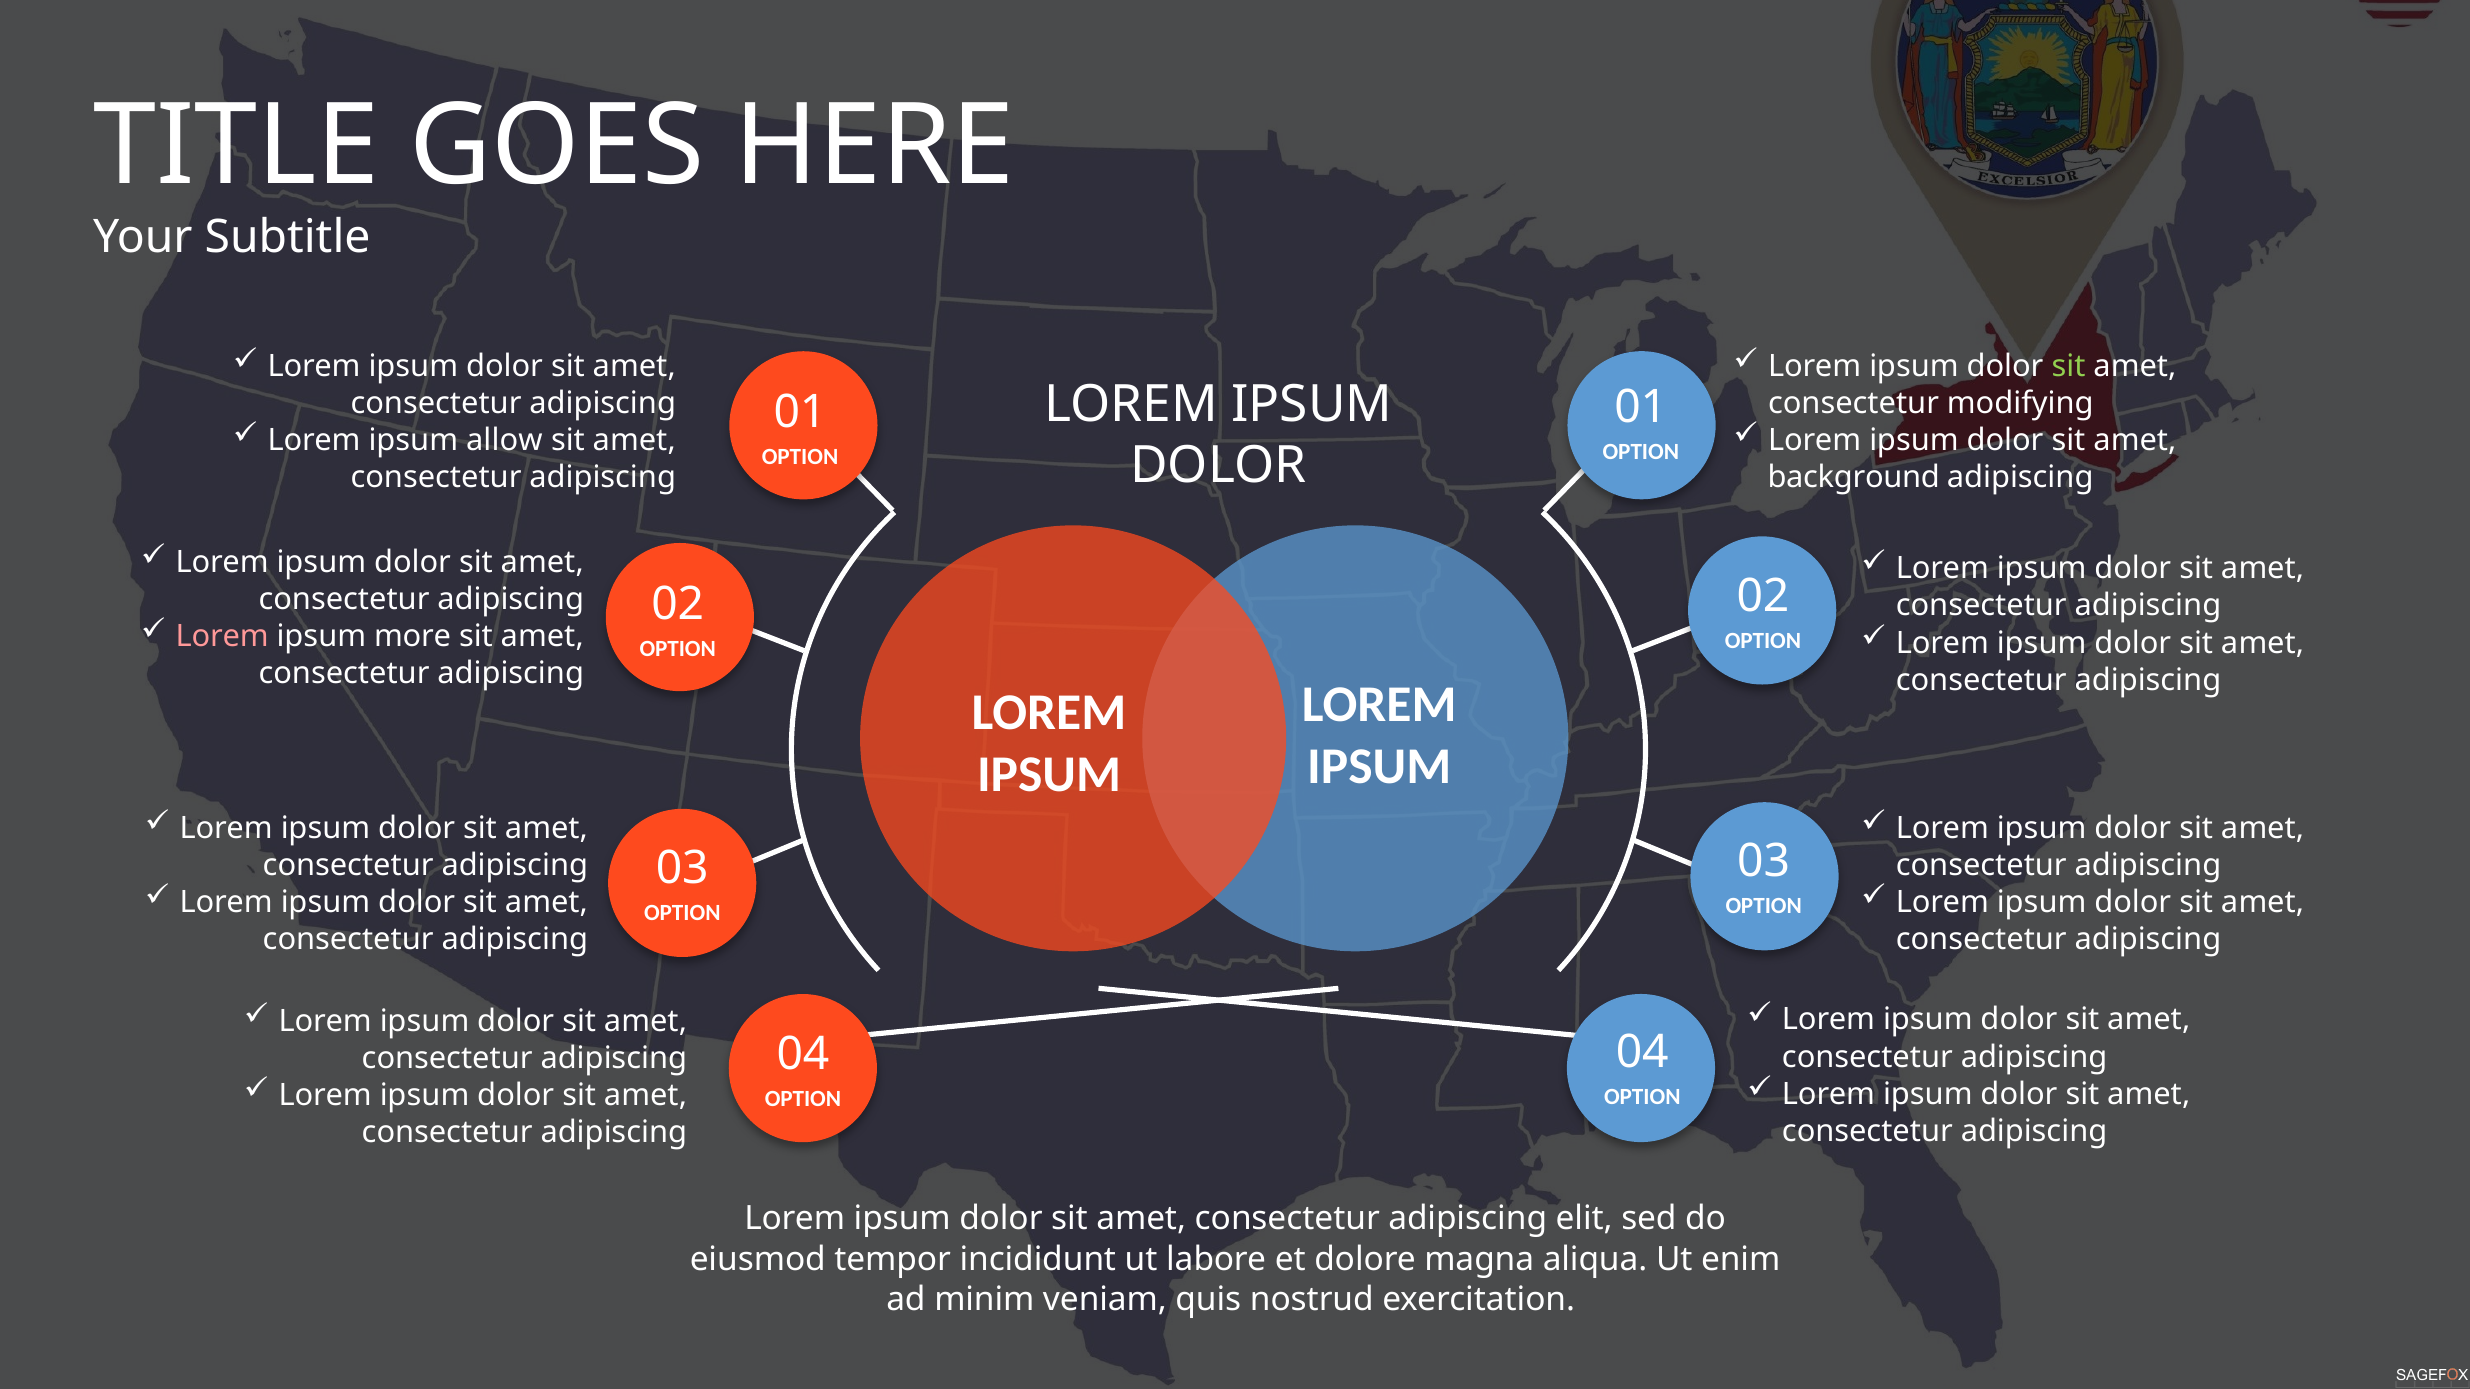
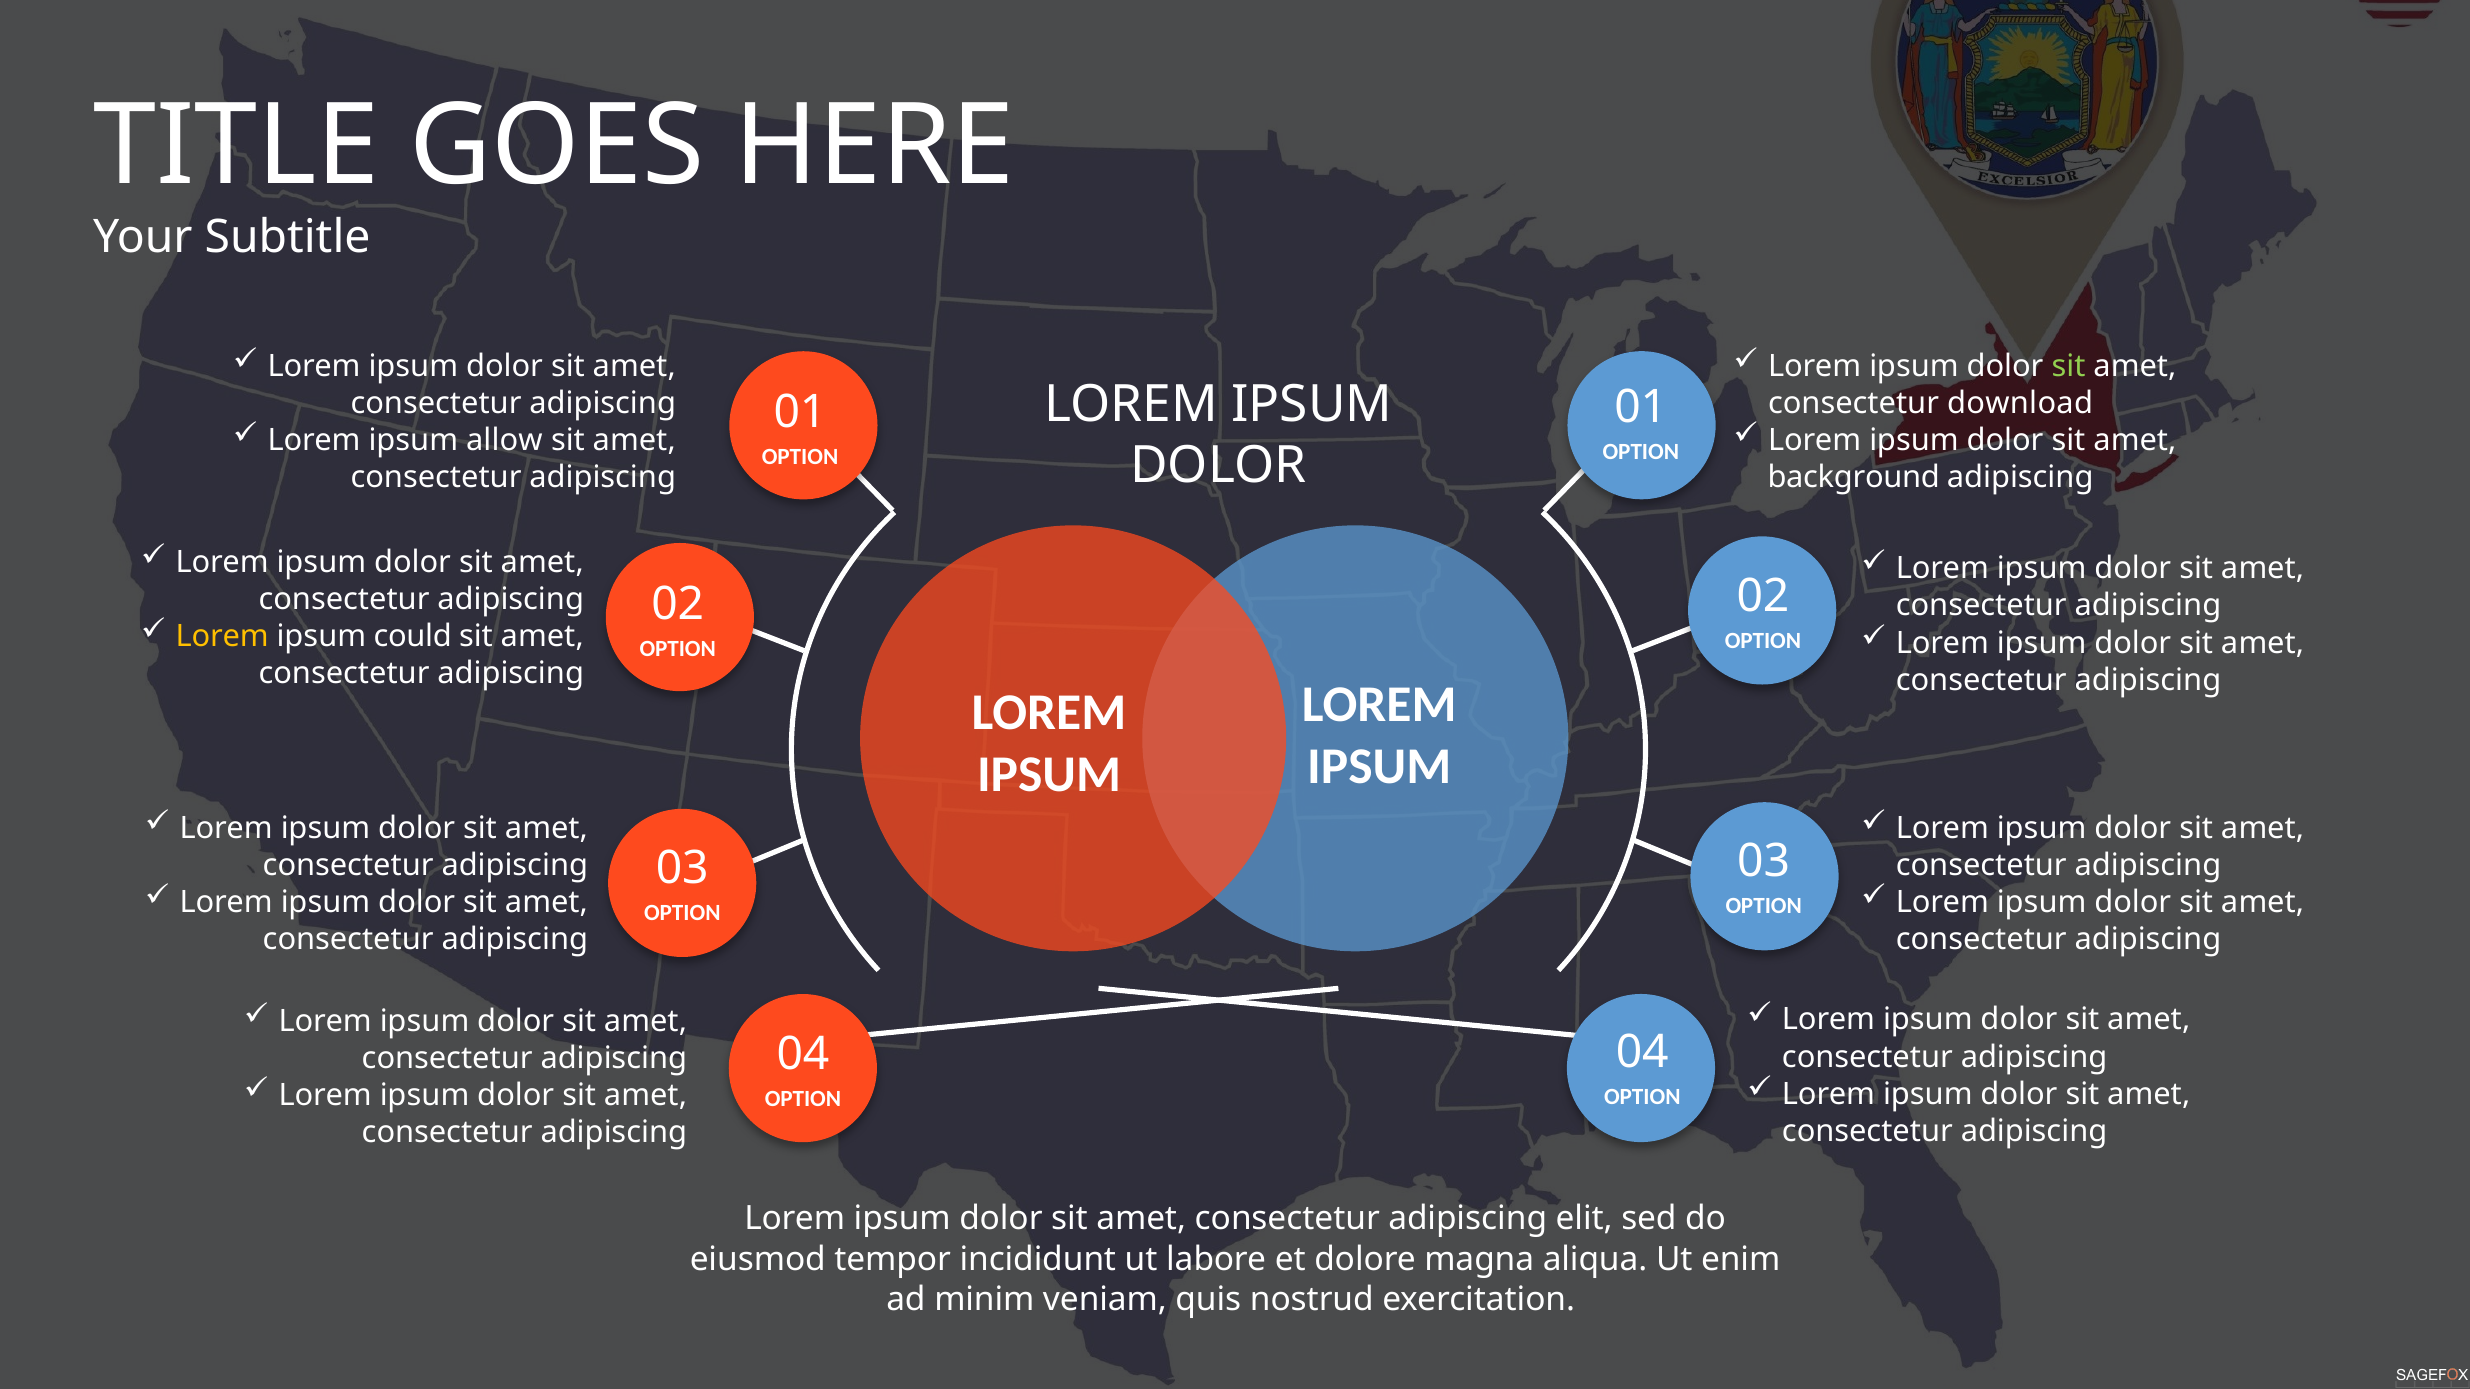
modifying: modifying -> download (2020, 403)
Lorem colour: pink -> yellow (222, 636)
more: more -> could (413, 636)
